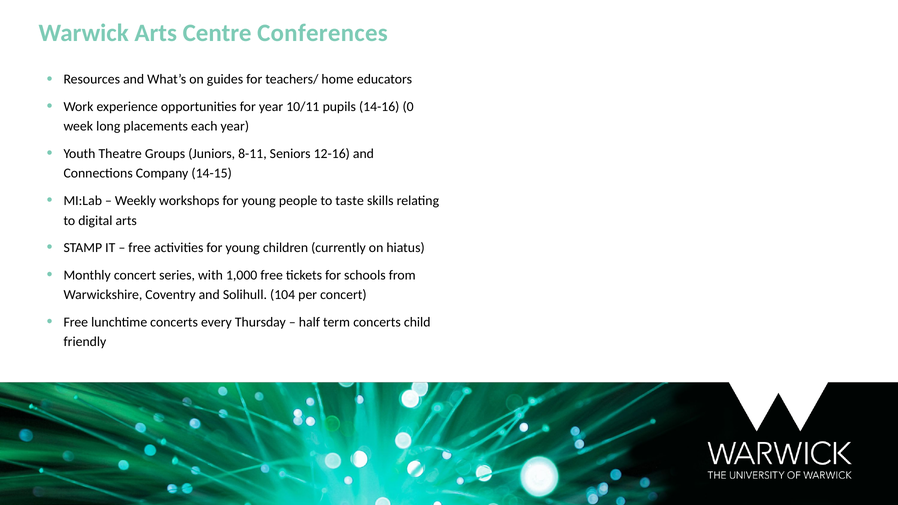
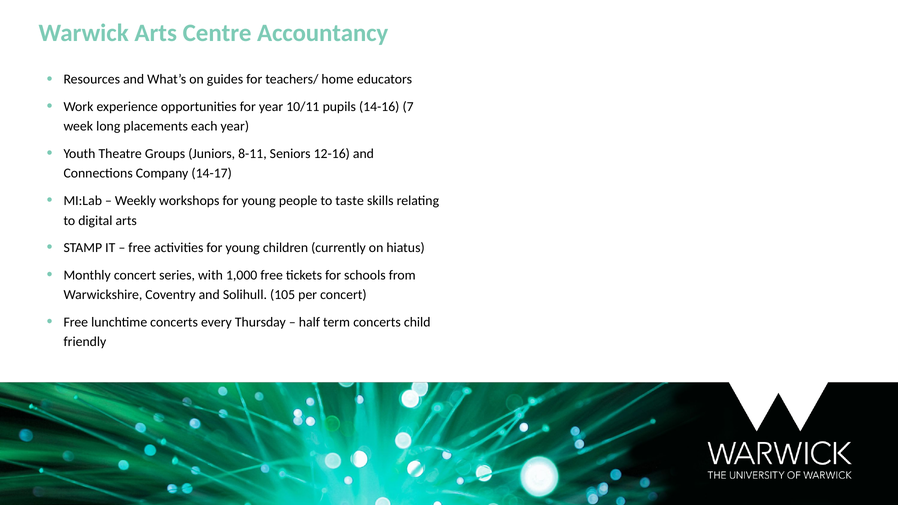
Conferences: Conferences -> Accountancy (323, 33)
0: 0 -> 7 (408, 107)
14-15: 14-15 -> 14-17 (212, 174)
104: 104 -> 105 (283, 295)
